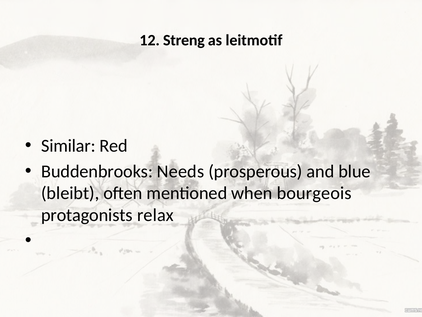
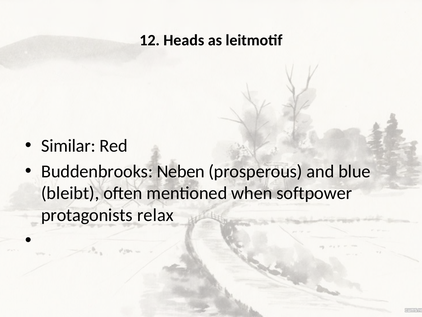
Streng: Streng -> Heads (184, 40)
Needs: Needs -> Neben (181, 171)
bourgeois: bourgeois -> softpower (314, 193)
